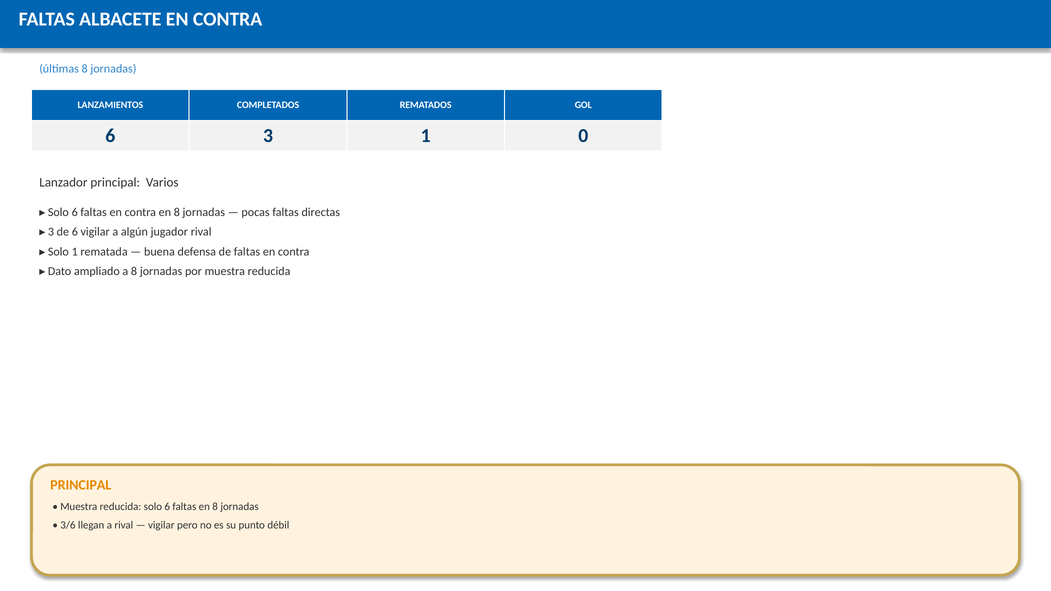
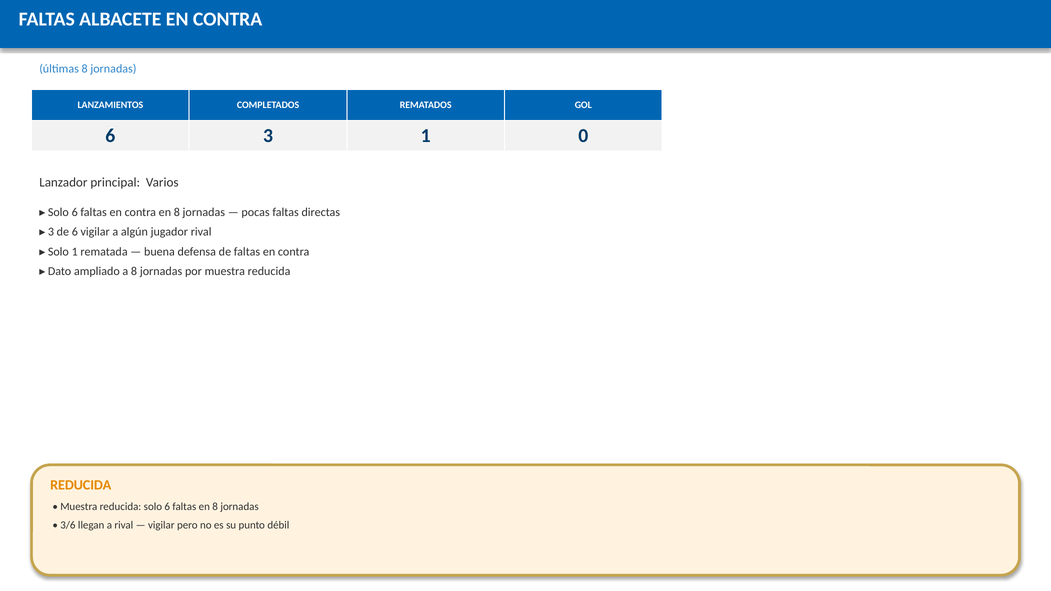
PRINCIPAL: PRINCIPAL -> REDUCIDA (81, 485)
